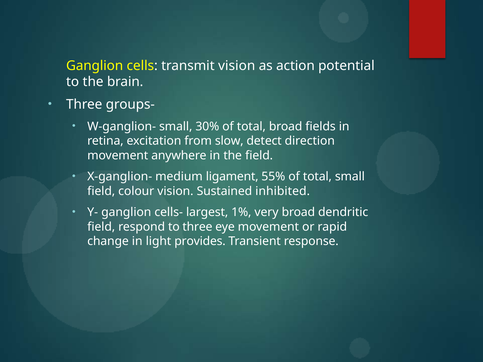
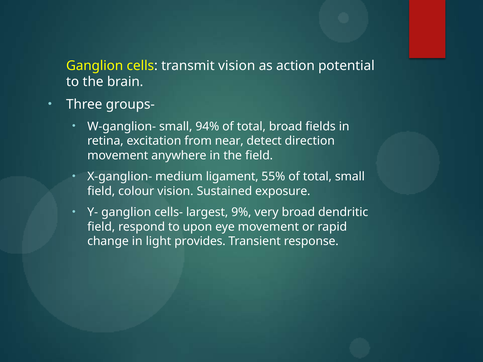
30%: 30% -> 94% (207, 127)
slow: slow -> near (229, 141)
inhibited: inhibited -> exposure (283, 191)
1%: 1% -> 9% (241, 212)
to three: three -> upon (197, 227)
